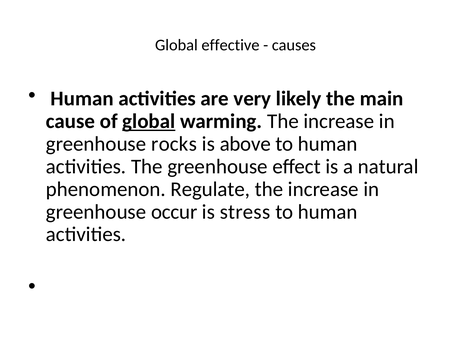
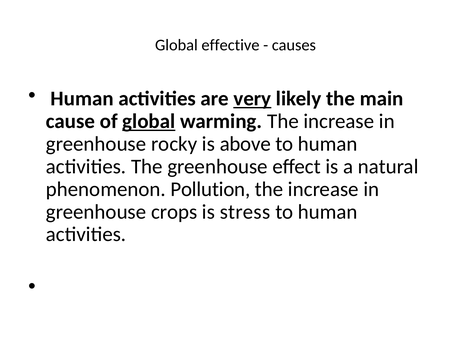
very underline: none -> present (252, 99)
rocks: rocks -> rocky (174, 144)
Regulate: Regulate -> Pollution (210, 189)
occur: occur -> crops (174, 212)
